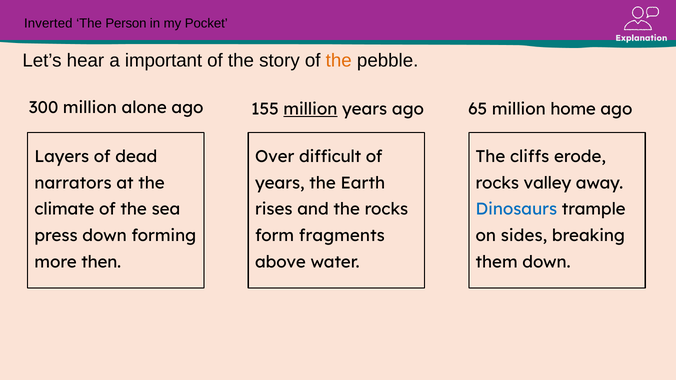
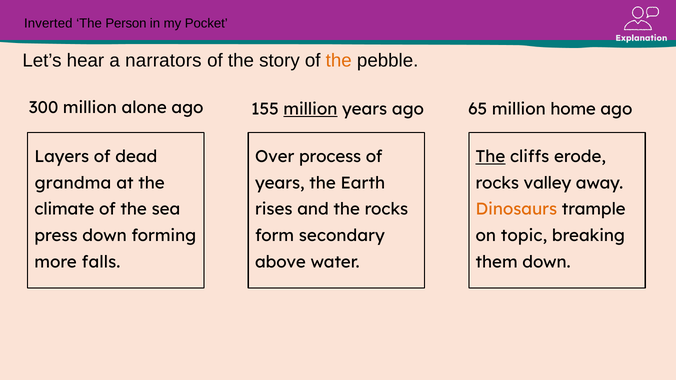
important: important -> narrators (163, 61)
difficult: difficult -> process (330, 157)
The underline: none -> present (490, 157)
narrators: narrators -> grandma (73, 183)
Dinosaurs colour: blue -> orange (516, 209)
fragments: fragments -> secondary (342, 236)
sides: sides -> topic (524, 236)
then: then -> falls (101, 262)
